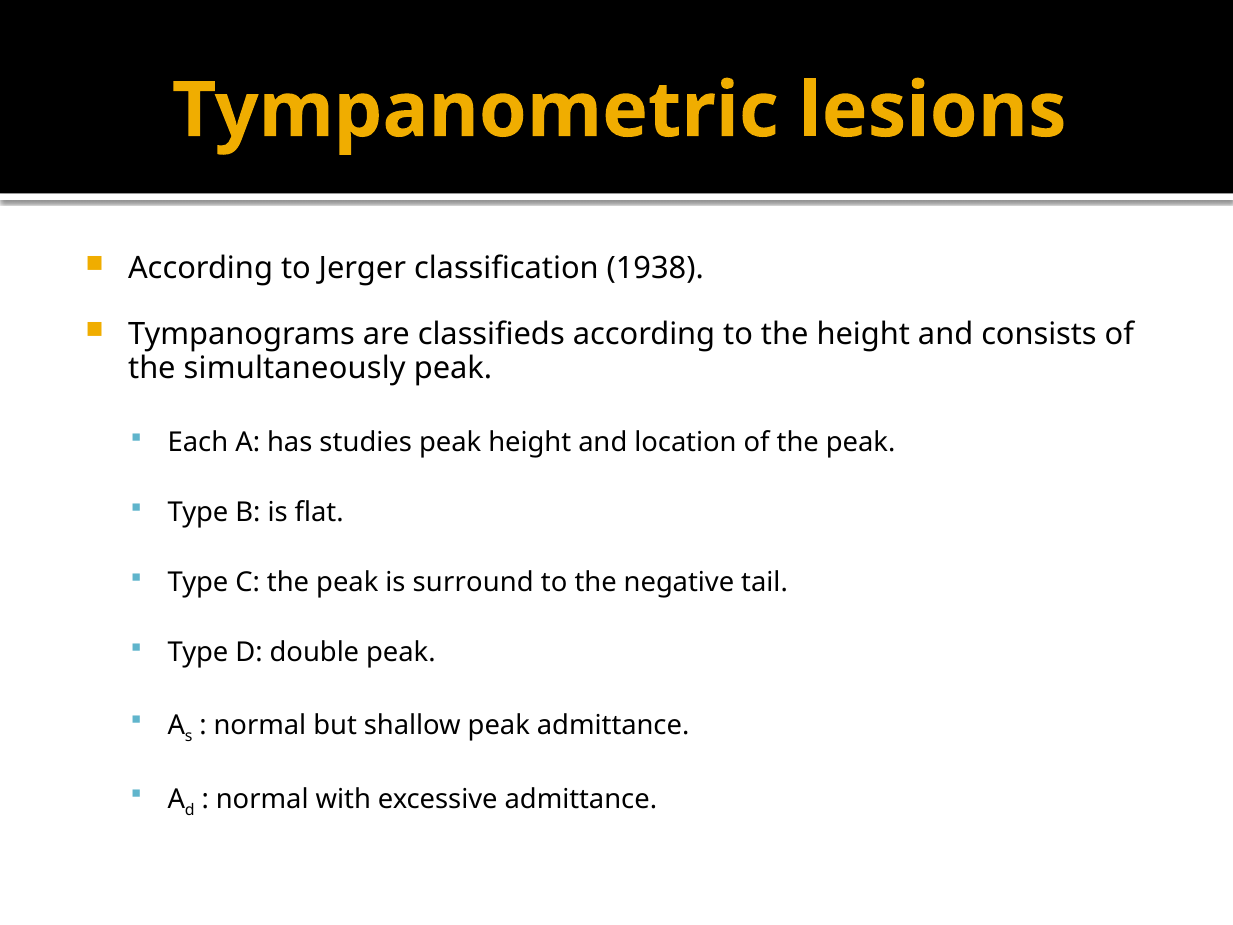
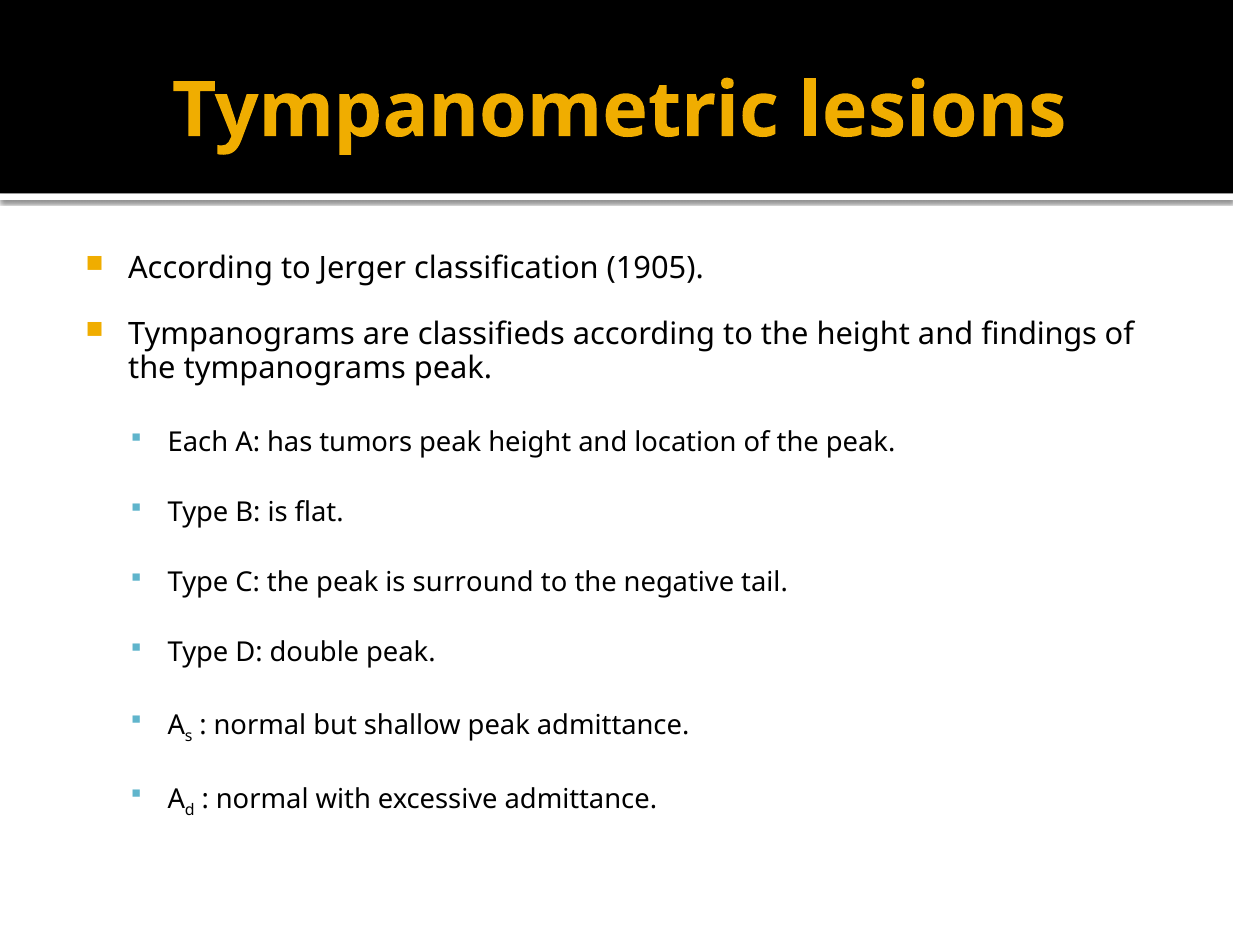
1938: 1938 -> 1905 (655, 268)
consists: consists -> findings (1039, 335)
the simultaneously: simultaneously -> tympanograms (295, 368)
studies: studies -> tumors (366, 442)
